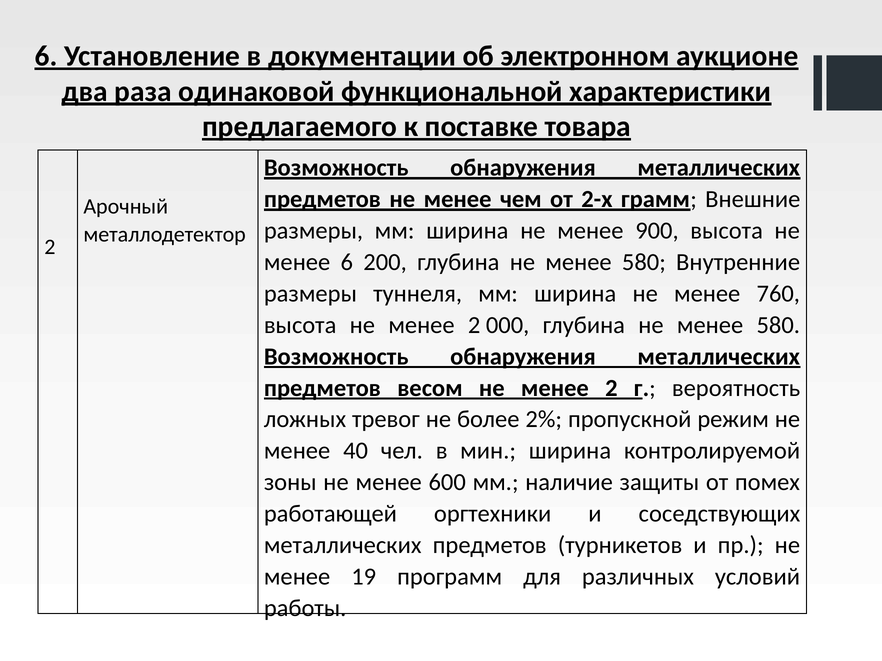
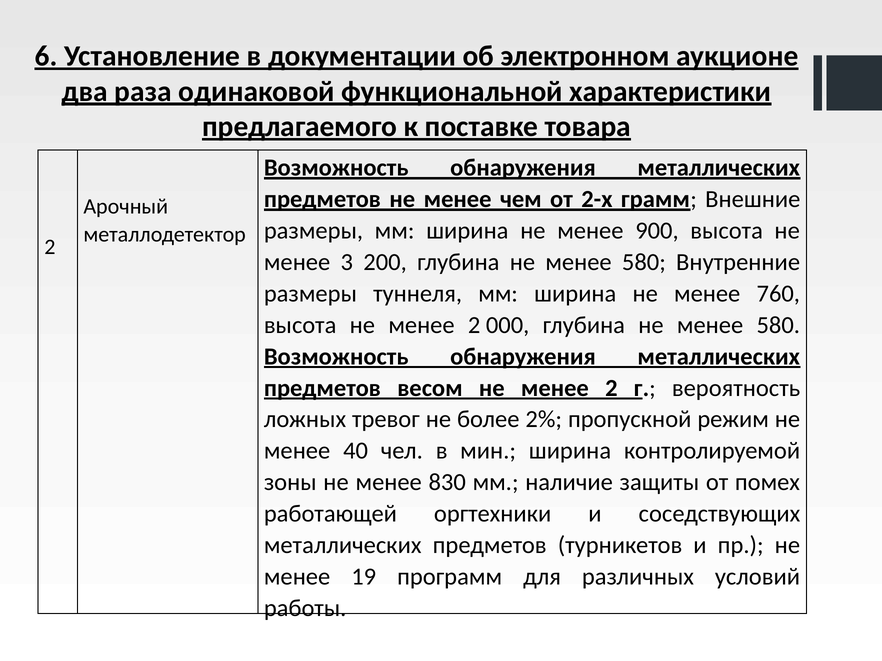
менее 6: 6 -> 3 (347, 262)
600: 600 -> 830 (447, 483)
